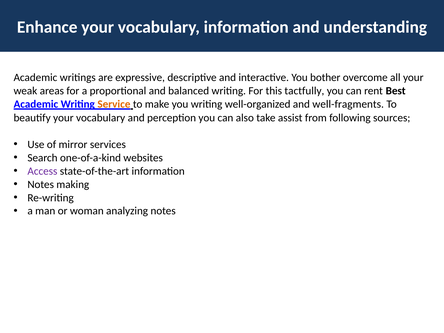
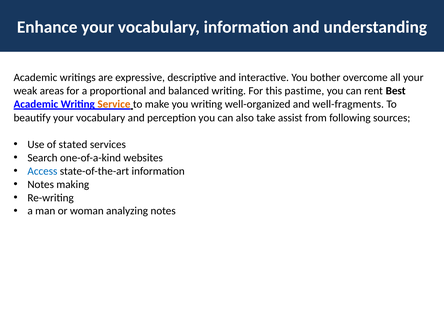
tactfully: tactfully -> pastime (304, 91)
mirror: mirror -> stated (73, 144)
Access colour: purple -> blue (42, 171)
